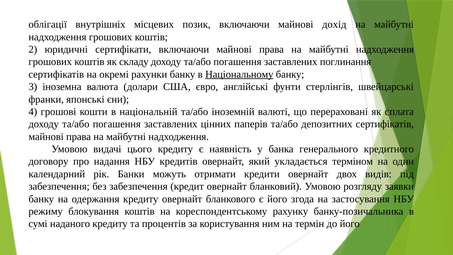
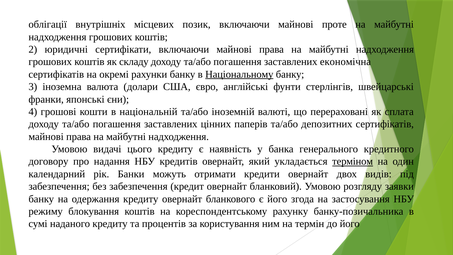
дохід: дохід -> проте (334, 24)
поглинання: поглинання -> економічна (345, 62)
терміном underline: none -> present (353, 161)
